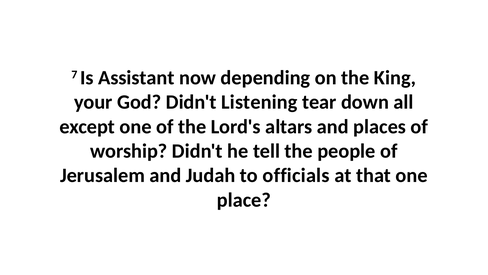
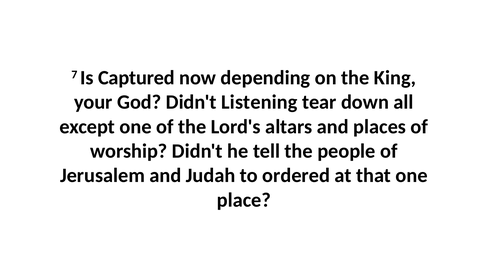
Assistant: Assistant -> Captured (136, 78)
officials: officials -> ordered (296, 175)
